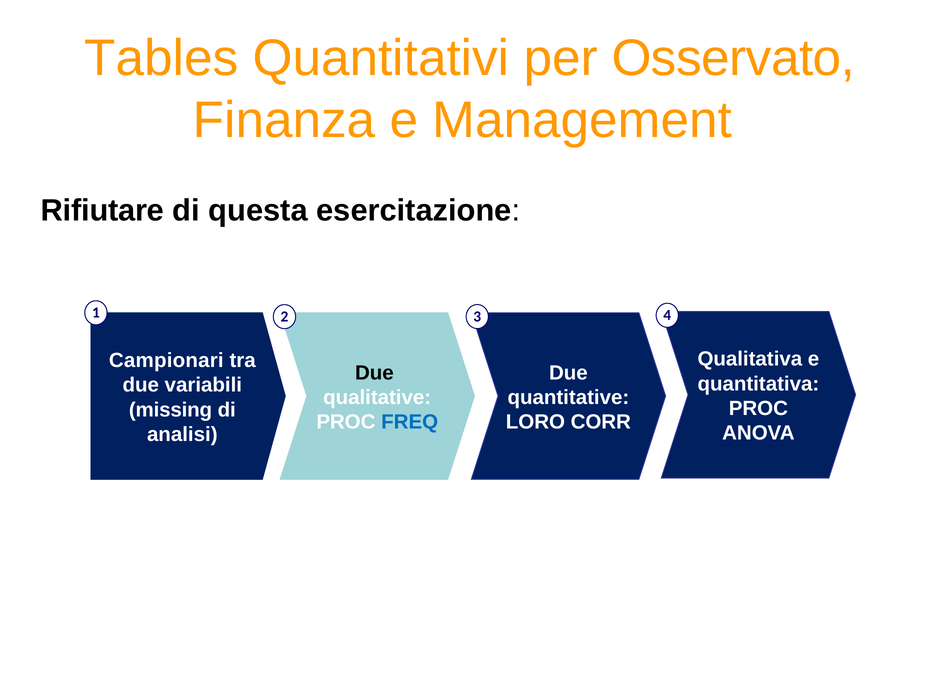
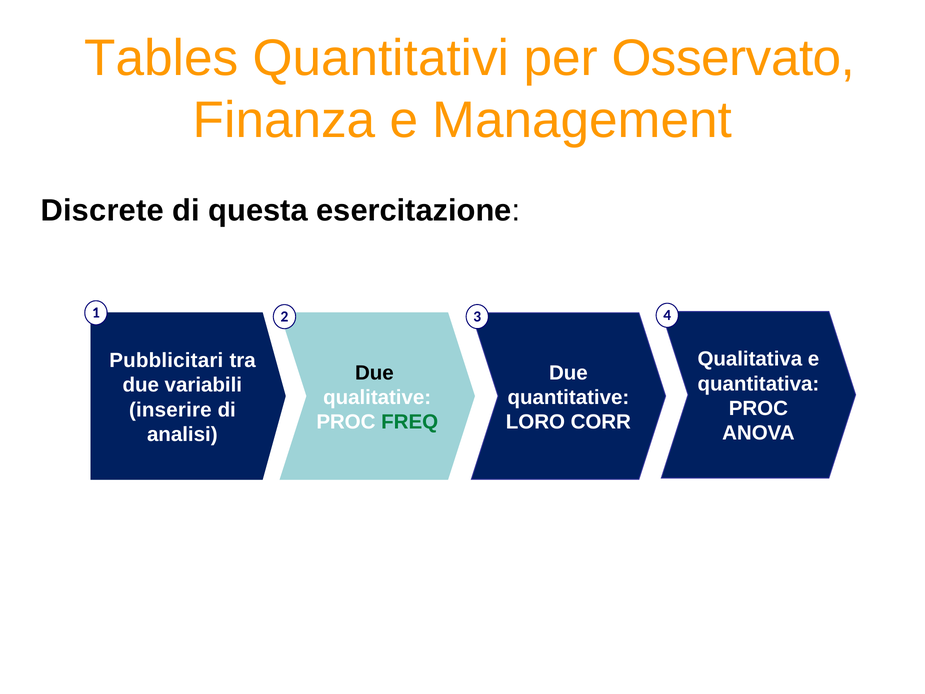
Rifiutare: Rifiutare -> Discrete (102, 210)
Campionari: Campionari -> Pubblicitari (166, 360)
missing: missing -> inserire (170, 410)
FREQ colour: blue -> green (410, 422)
